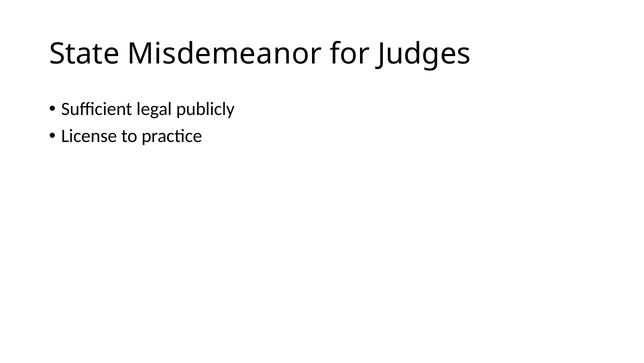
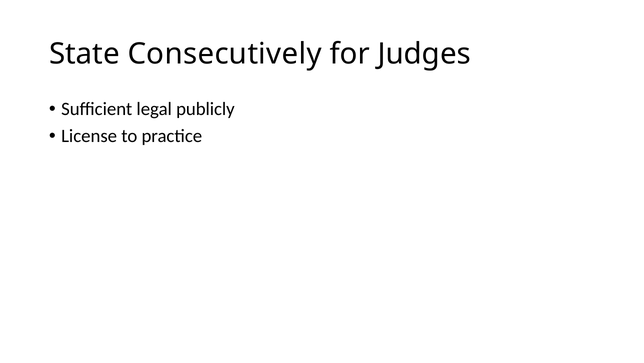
Misdemeanor: Misdemeanor -> Consecutively (225, 54)
